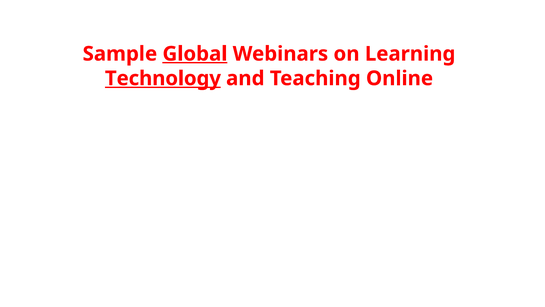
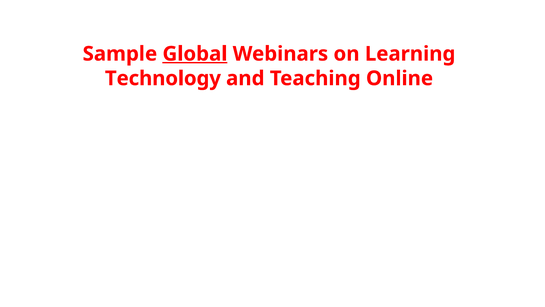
Technology underline: present -> none (163, 78)
